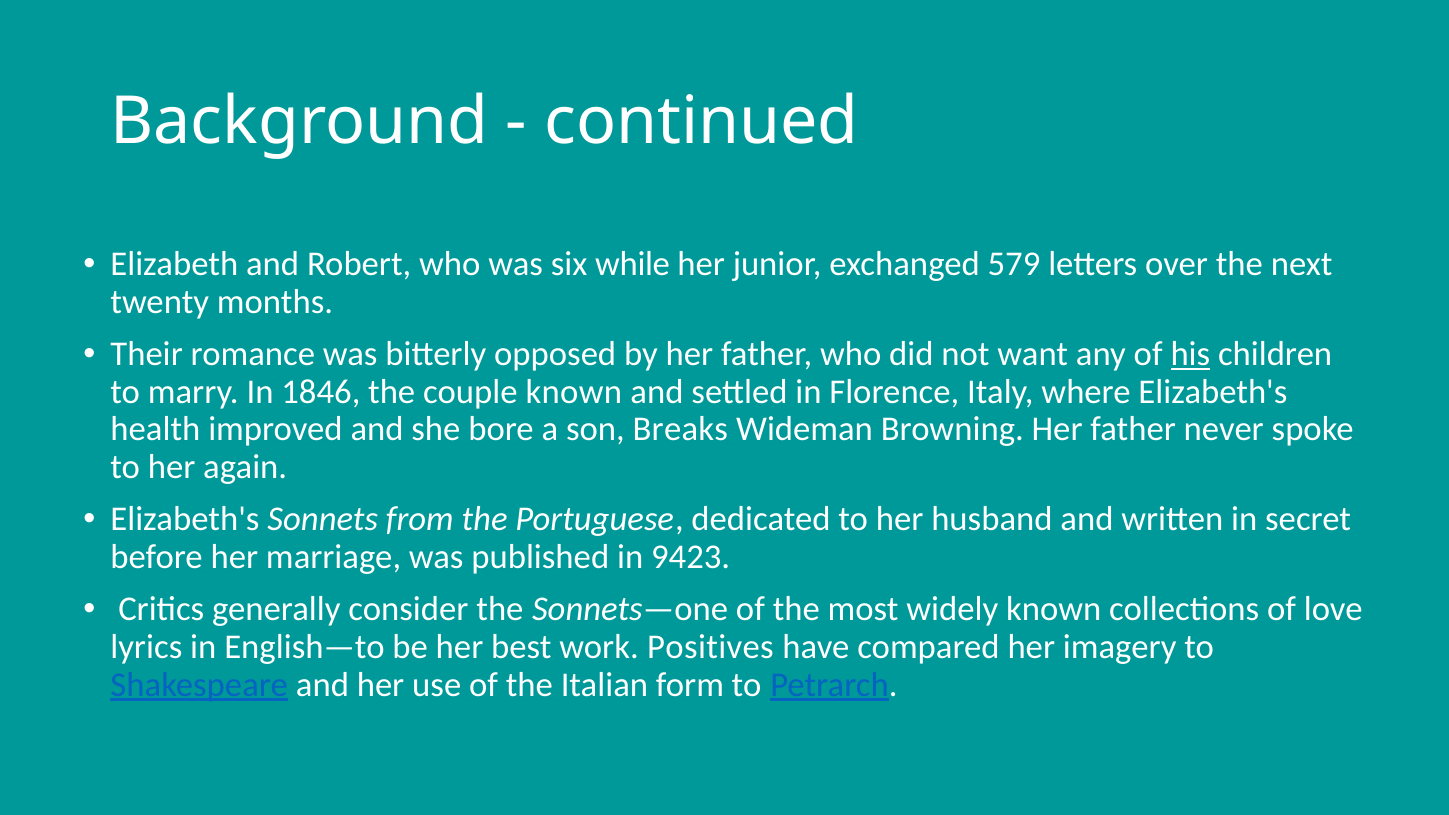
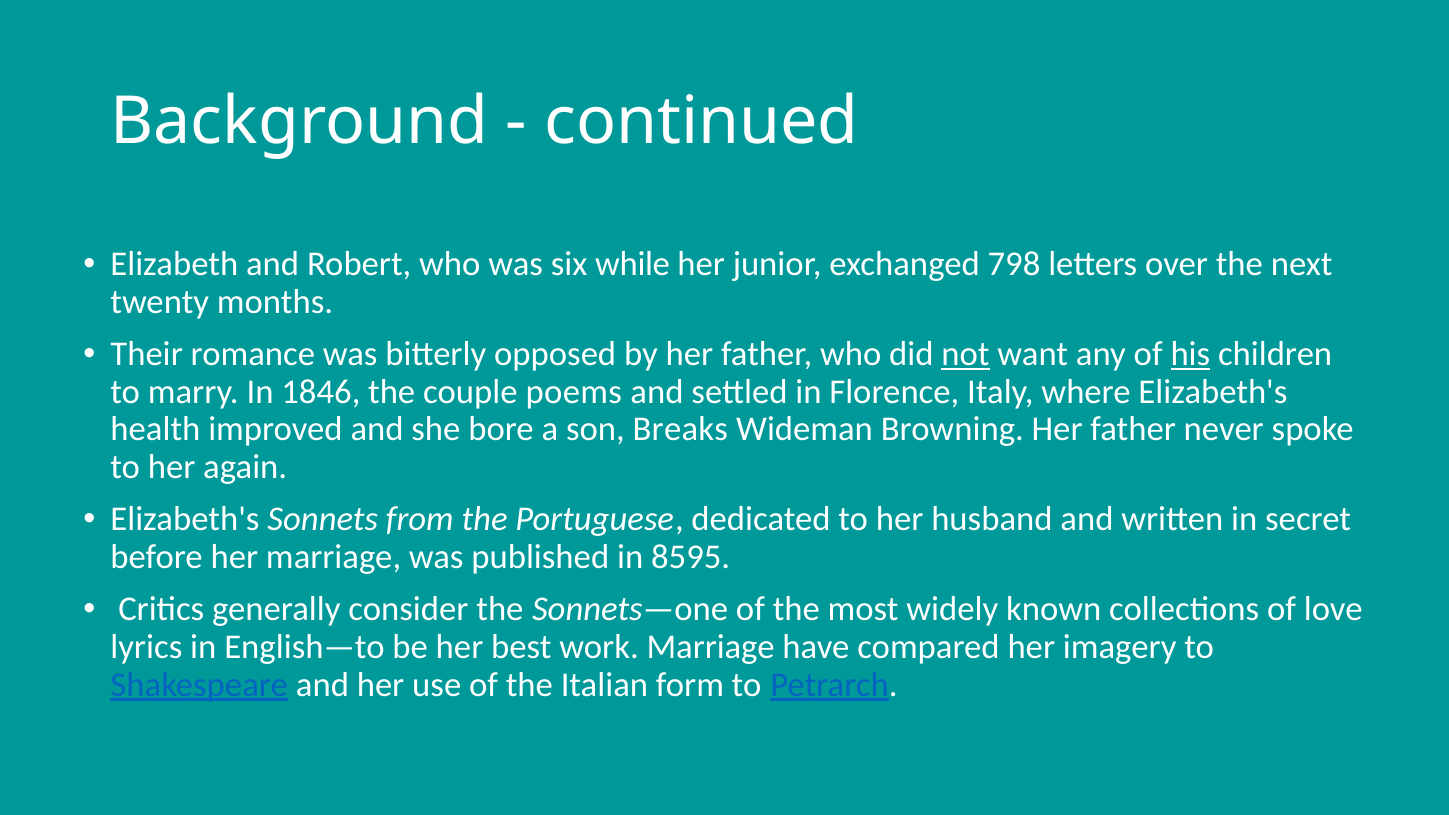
579: 579 -> 798 (1014, 264)
not underline: none -> present (965, 354)
couple known: known -> poems (574, 392)
9423: 9423 -> 8595 (691, 557)
work Positives: Positives -> Marriage (711, 647)
